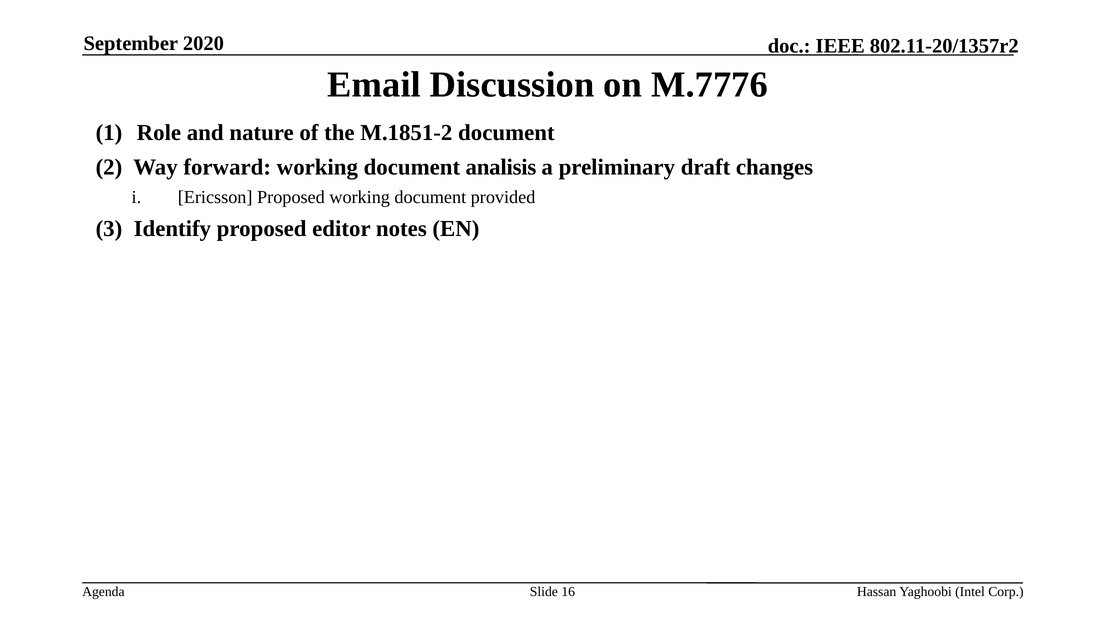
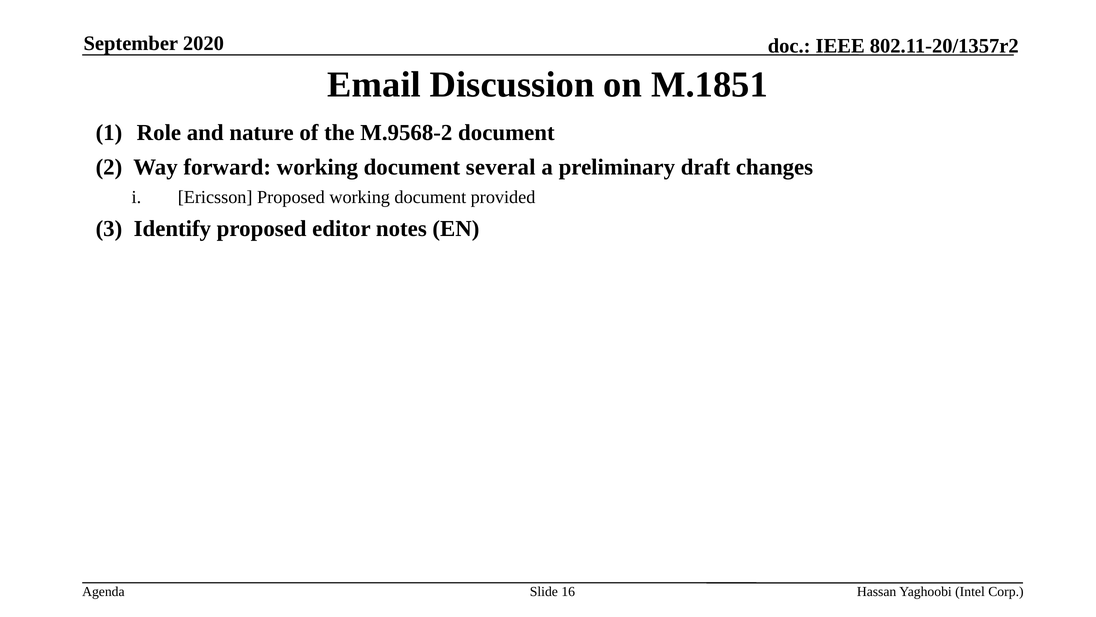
M.7776: M.7776 -> M.1851 (710, 85)
M.1851-2: M.1851-2 -> M.9568-2 (406, 133)
analisis: analisis -> several (501, 167)
